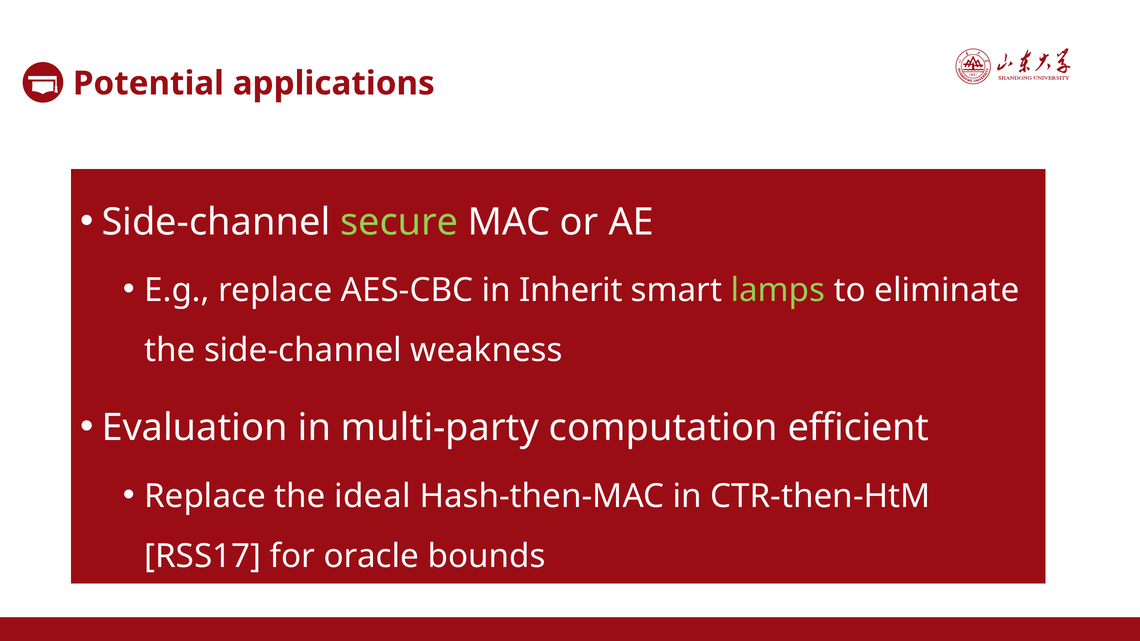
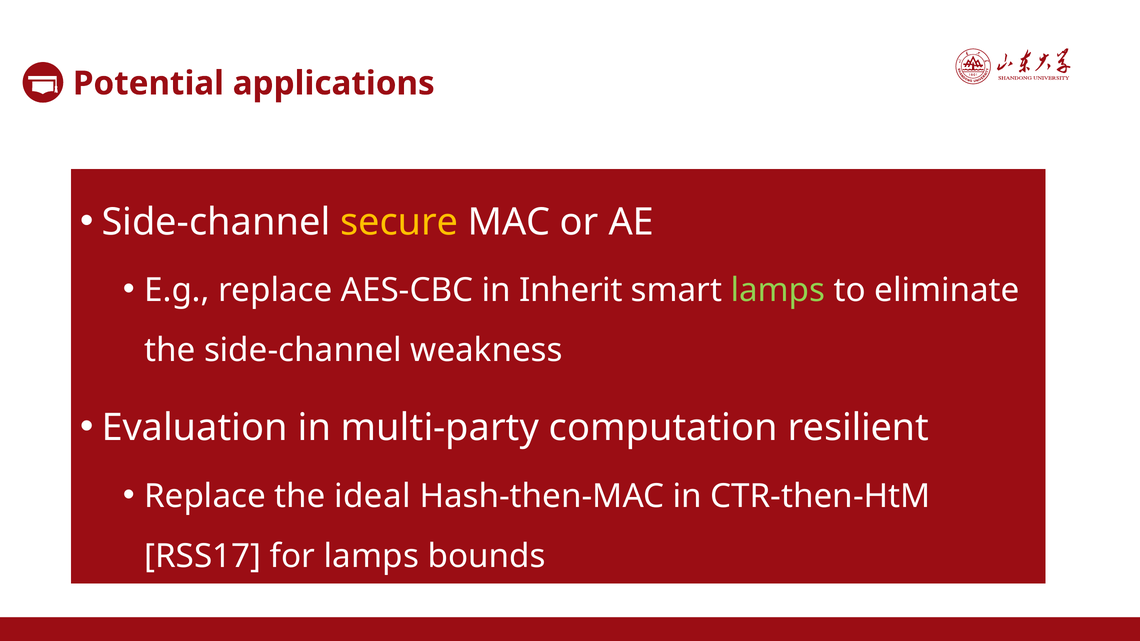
secure colour: light green -> yellow (399, 222)
efficient: efficient -> resilient (858, 428)
for oracle: oracle -> lamps (371, 556)
